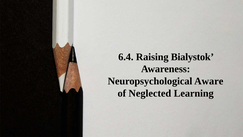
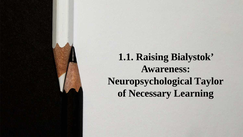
6.4: 6.4 -> 1.1 (126, 57)
Aware: Aware -> Taylor (209, 81)
Neglected: Neglected -> Necessary (150, 93)
